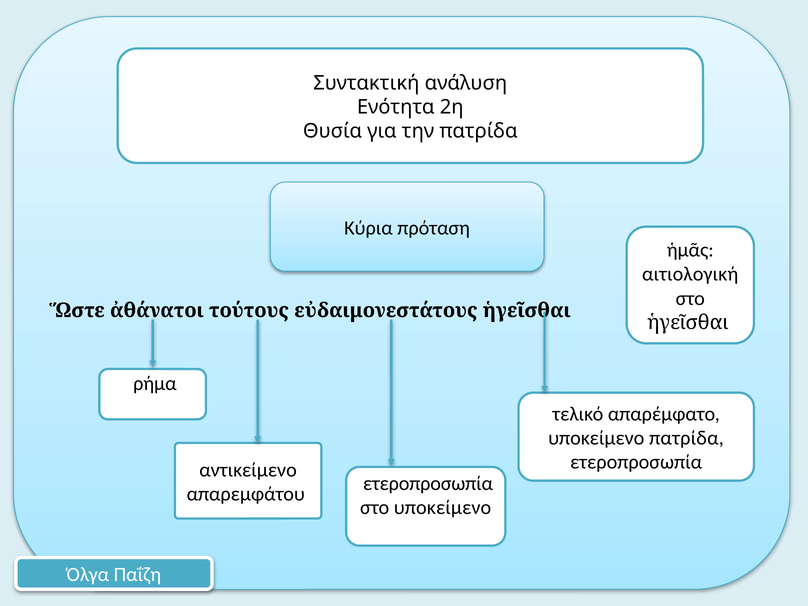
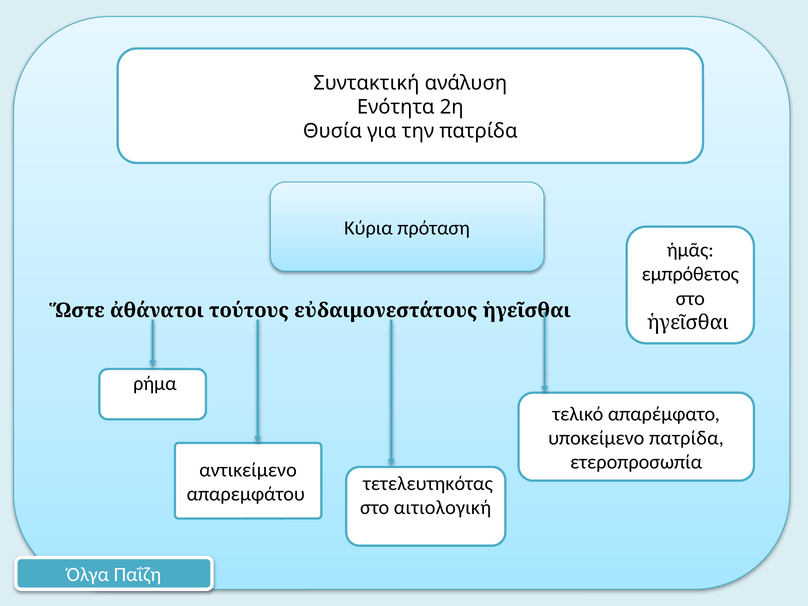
αιτιολογική: αιτιολογική -> εμπρόθετος (690, 274)
ετεροπροσωπία: ετεροπροσωπία -> τετελευτηκότας (428, 483)
στο υποκείμενο: υποκείμενο -> αιτιολογική (442, 508)
